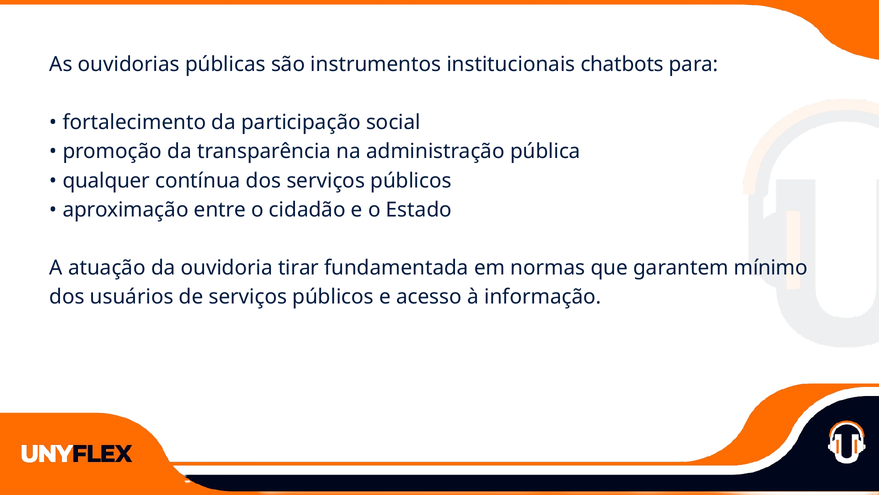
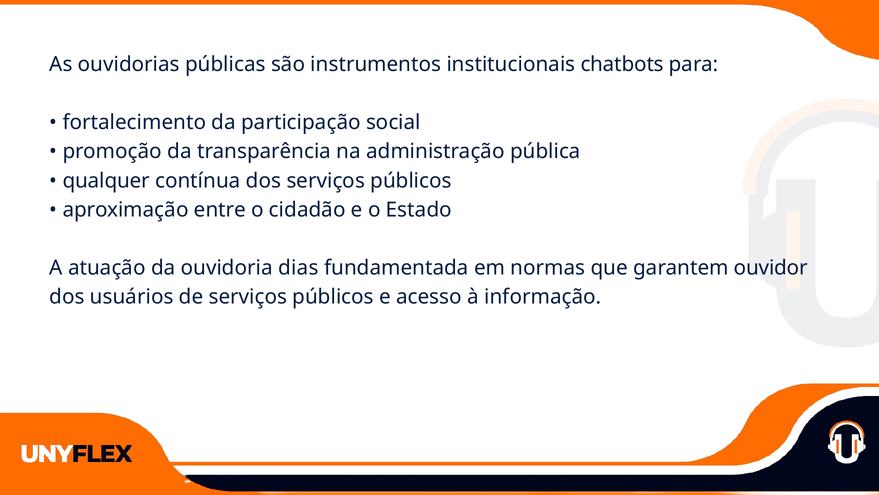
tirar: tirar -> dias (298, 268)
mínimo: mínimo -> ouvidor (771, 268)
